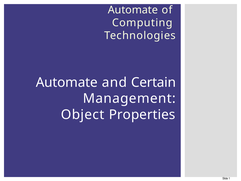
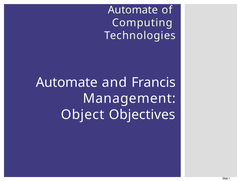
Certain: Certain -> Francis (154, 82)
Properties: Properties -> Objectives (142, 114)
